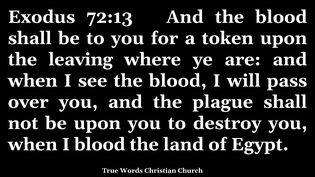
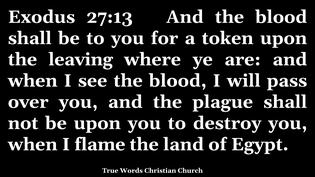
72:13: 72:13 -> 27:13 (109, 17)
I blood: blood -> flame (100, 145)
